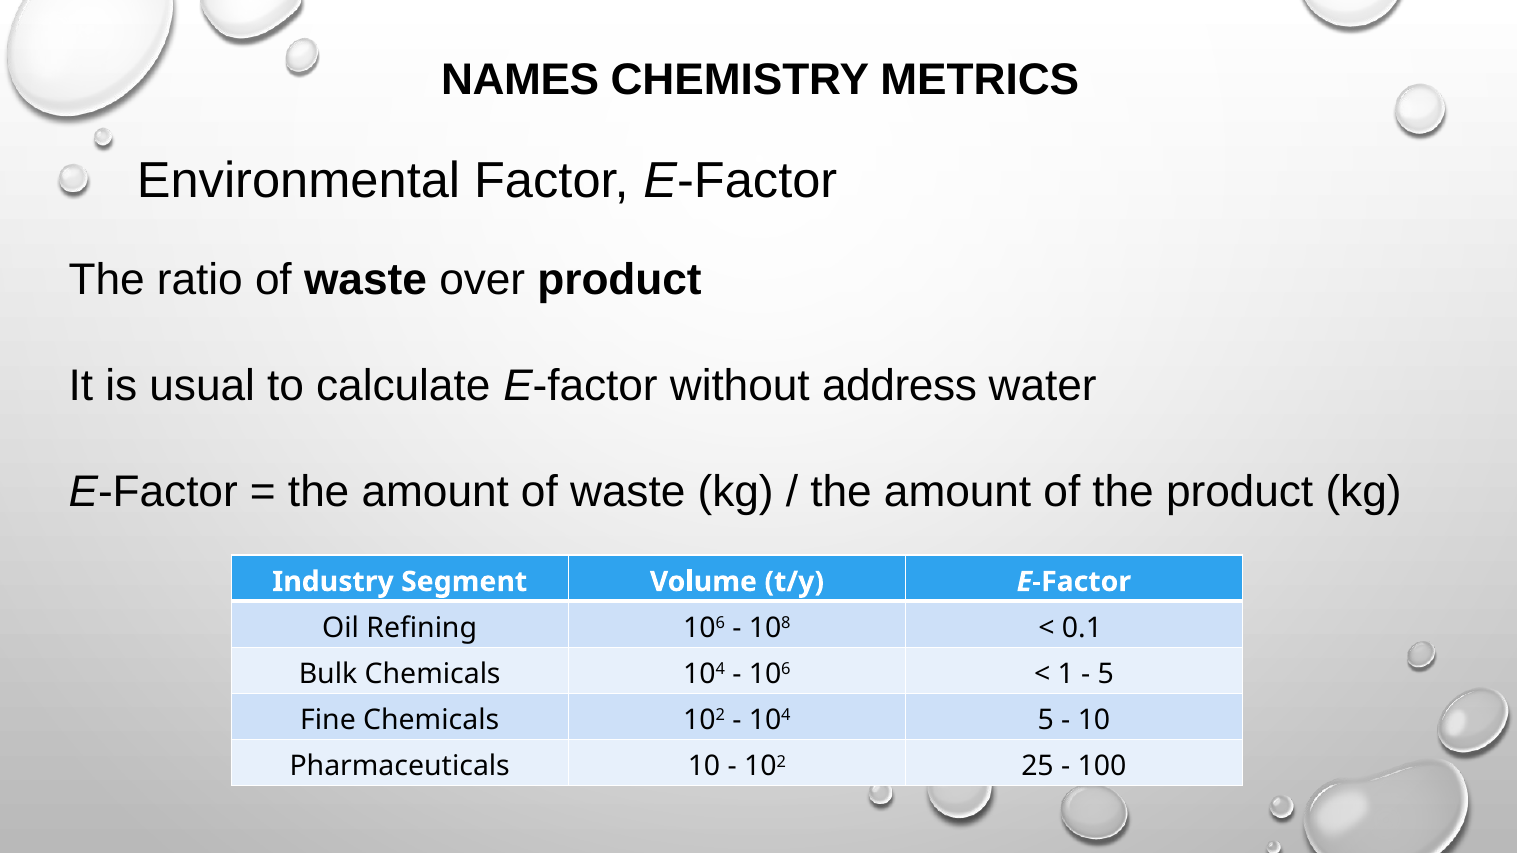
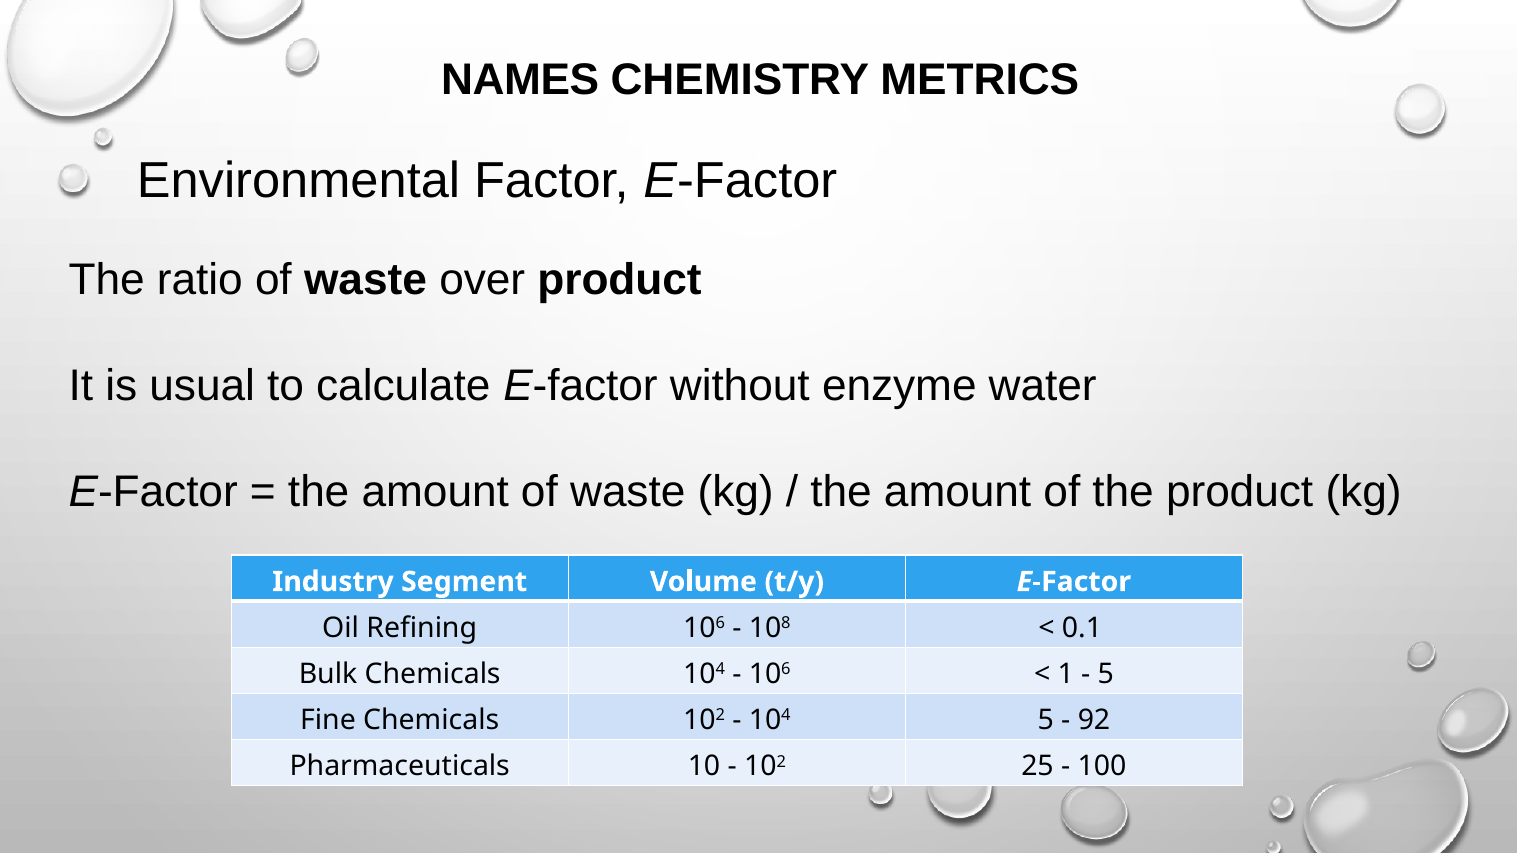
address: address -> enzyme (899, 386)
10: 10 -> 92 (1094, 720)
